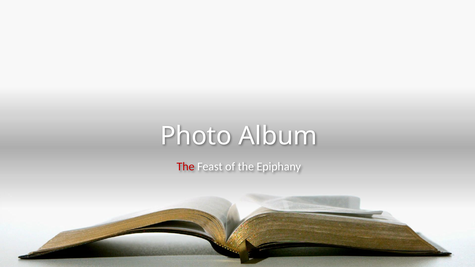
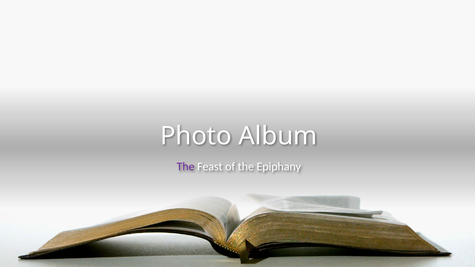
The colour: red -> purple (186, 167)
